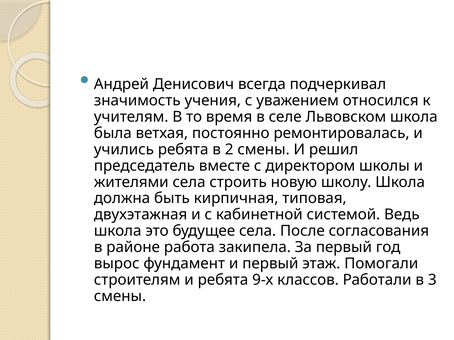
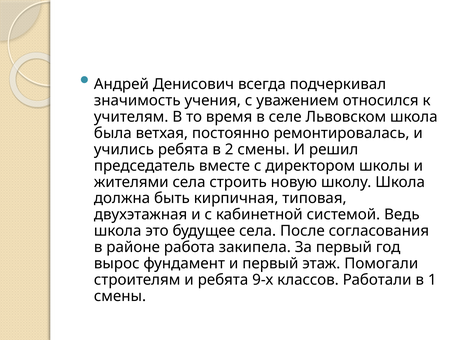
3: 3 -> 1 (432, 280)
